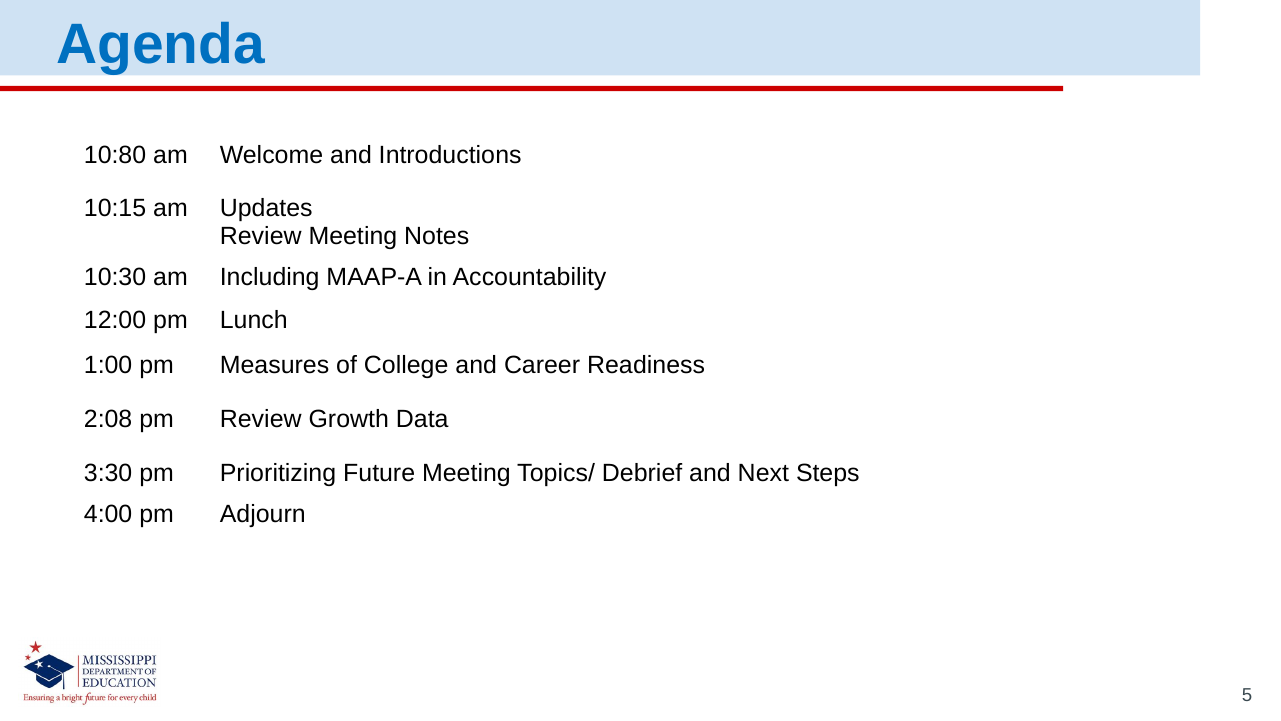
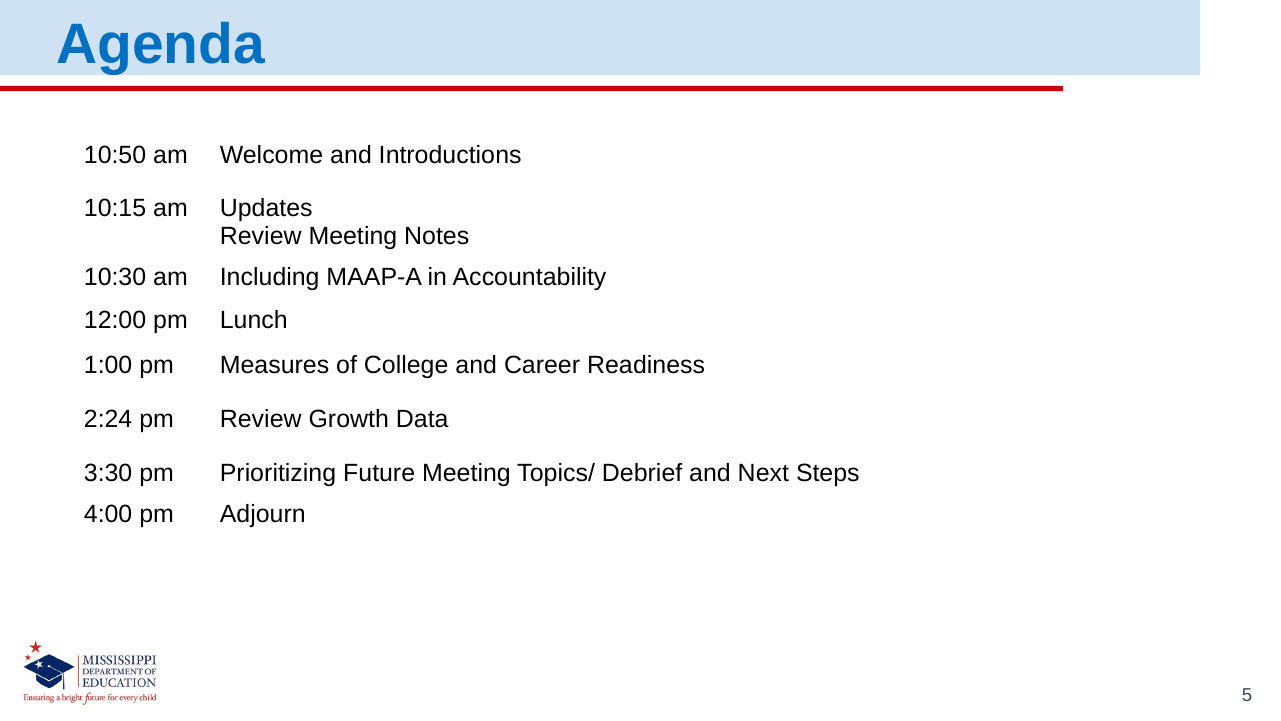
10:80: 10:80 -> 10:50 (115, 155)
2:08: 2:08 -> 2:24 (108, 419)
